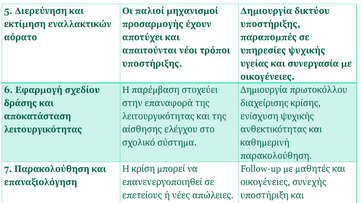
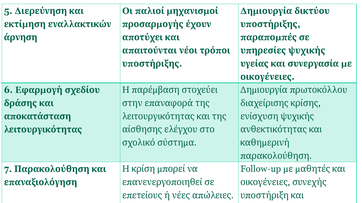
αόρατο: αόρατο -> άρνηση (21, 37)
